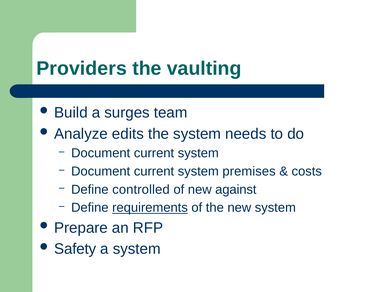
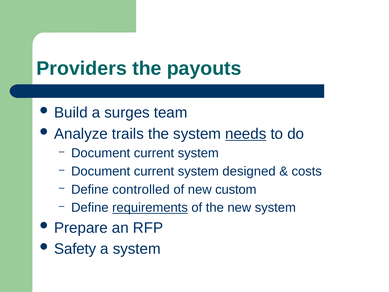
vaulting: vaulting -> payouts (204, 68)
edits: edits -> trails (128, 134)
needs underline: none -> present (246, 134)
premises: premises -> designed (249, 171)
against: against -> custom (236, 189)
